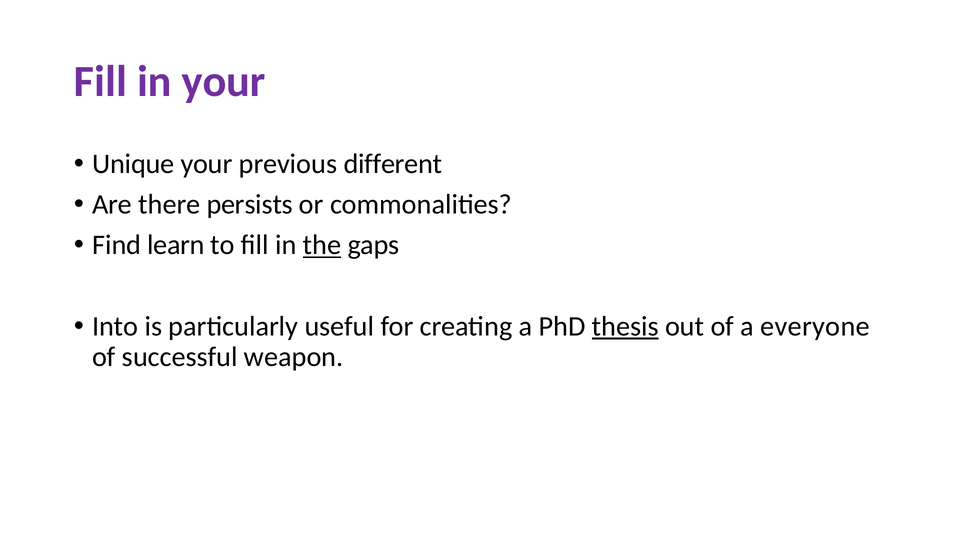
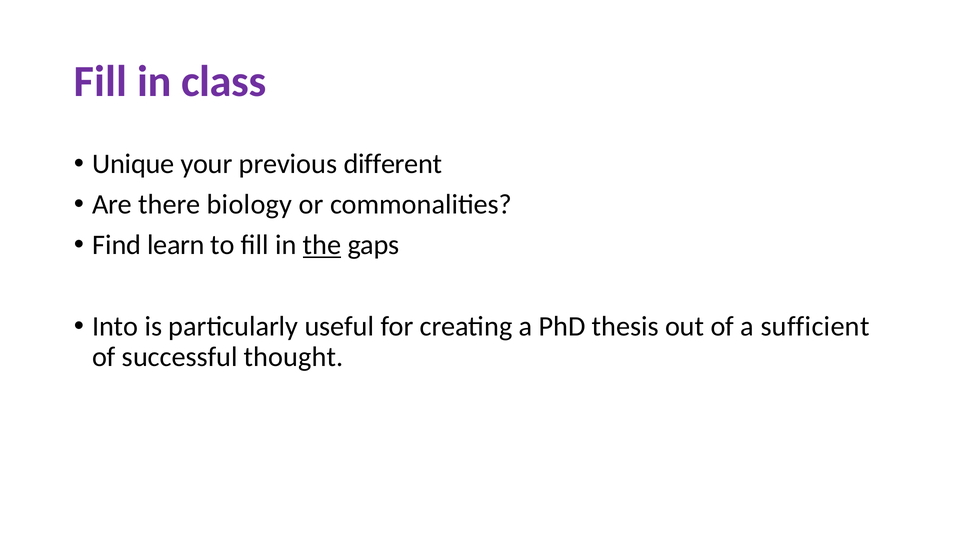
in your: your -> class (224, 81)
persists: persists -> biology (249, 205)
thesis underline: present -> none (625, 327)
everyone: everyone -> sufficient (815, 327)
weapon: weapon -> thought (294, 357)
